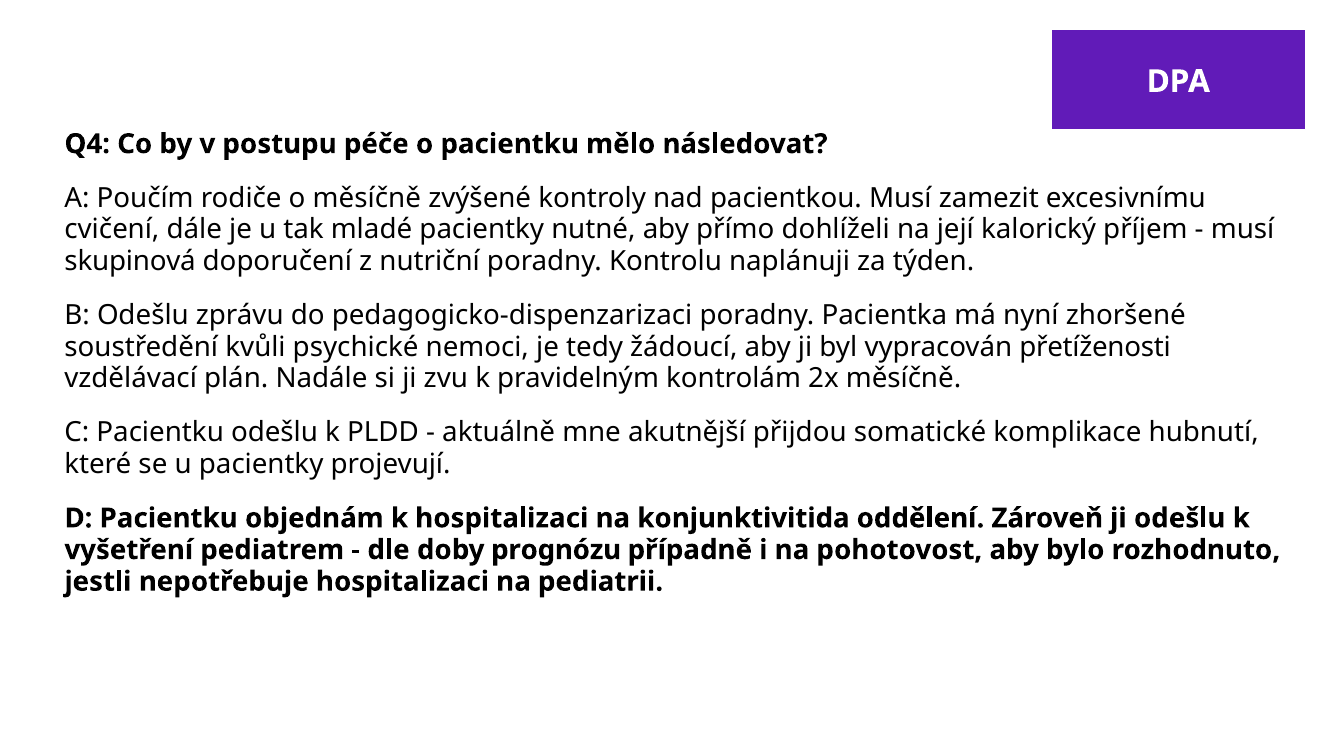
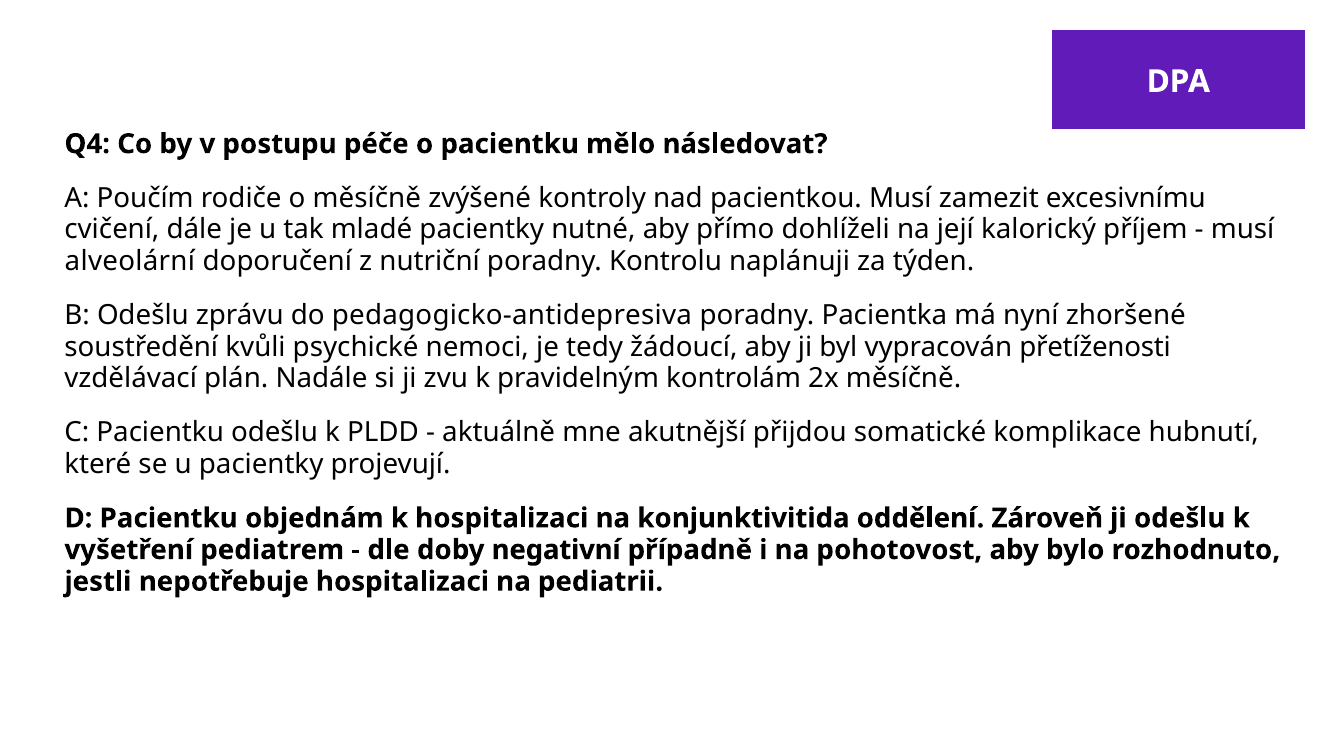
skupinová: skupinová -> alveolární (130, 261)
pedagogicko-dispenzarizaci: pedagogicko-dispenzarizaci -> pedagogicko-antidepresiva (512, 315)
prognózu: prognózu -> negativní (556, 550)
